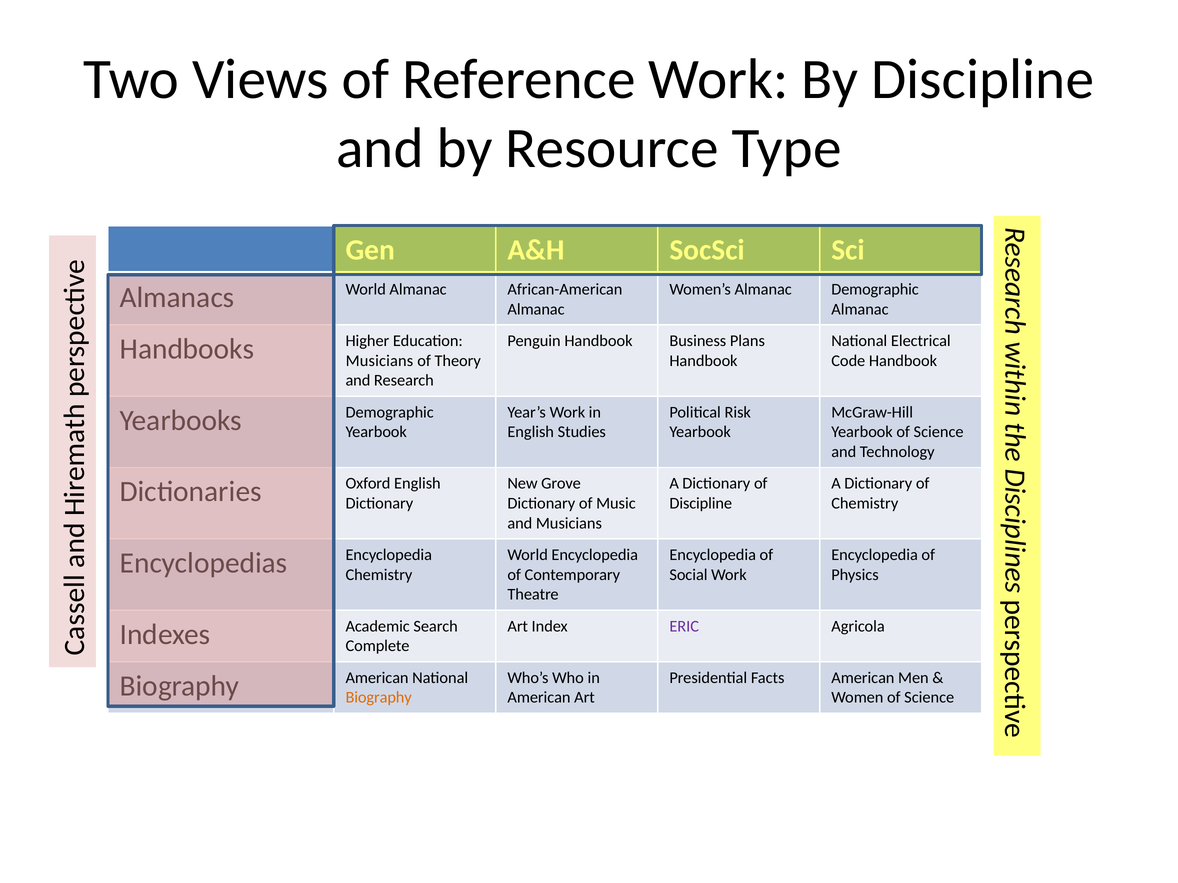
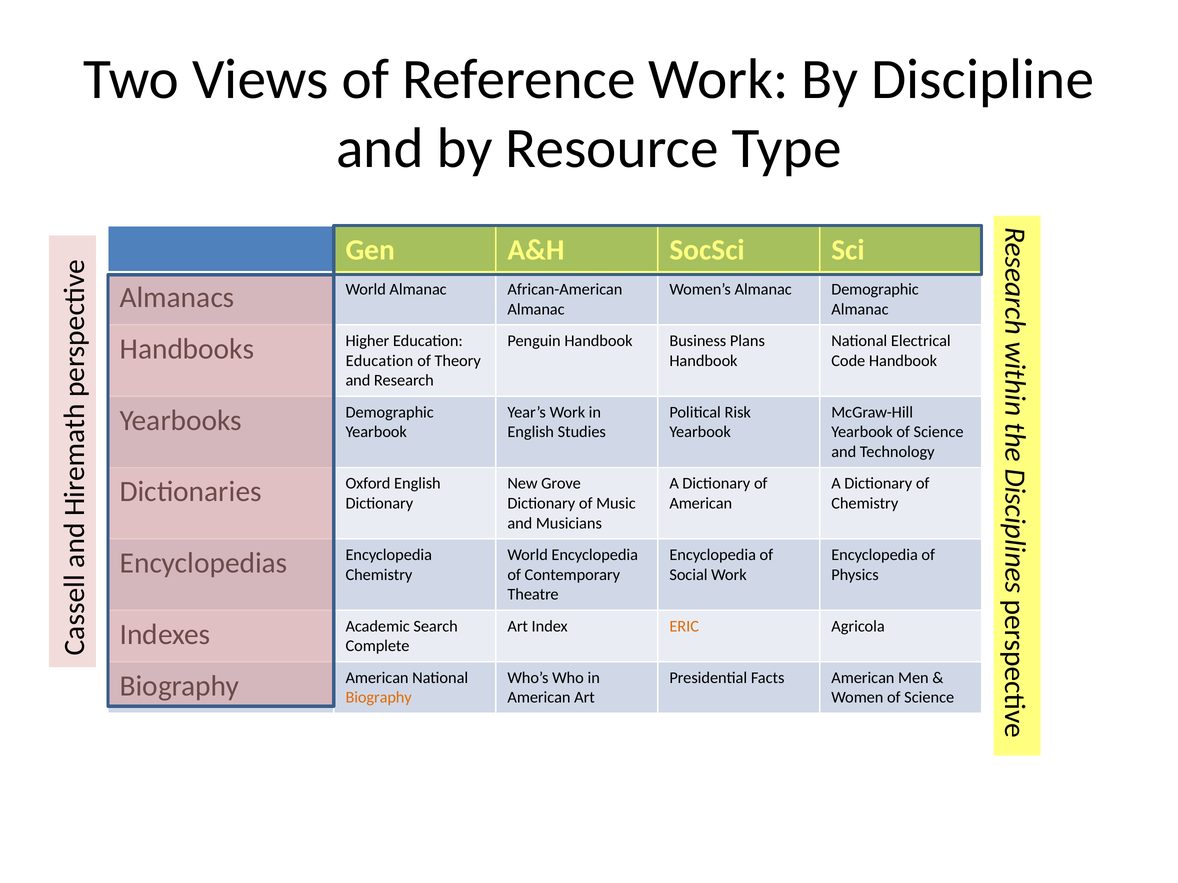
Musicians: Musicians -> Education (379, 361)
Discipline: Discipline -> American (701, 504)
ERIC colour: purple -> orange (684, 627)
